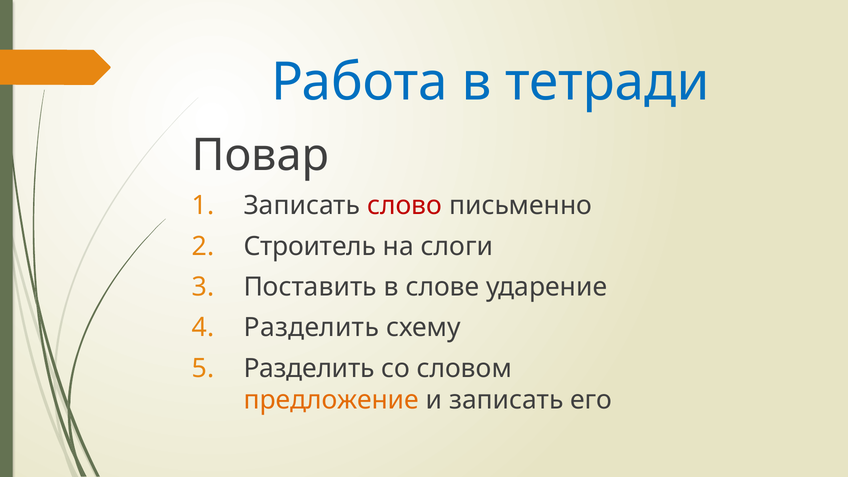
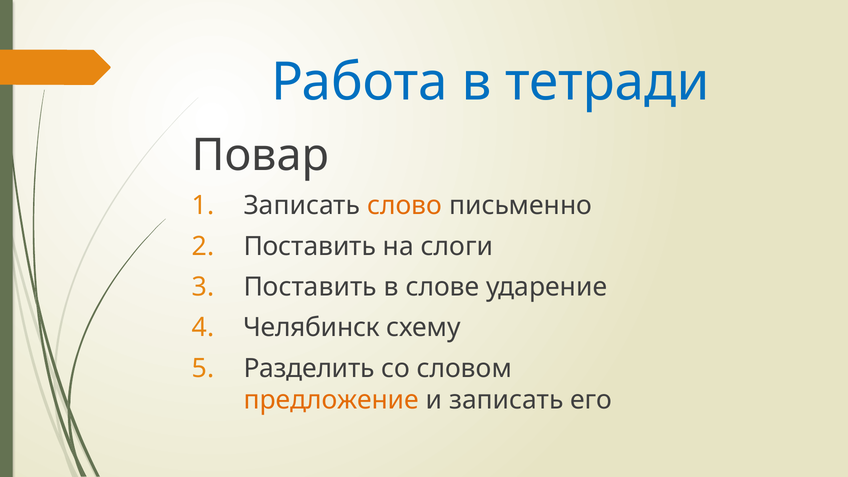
слово colour: red -> orange (405, 206)
Строитель: Строитель -> Поставить (310, 246)
Разделить: Разделить -> Челябинск (312, 328)
